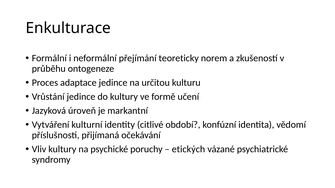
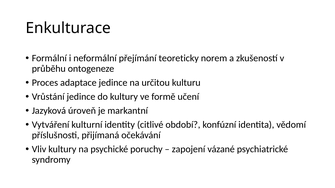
etických: etických -> zapojení (189, 150)
